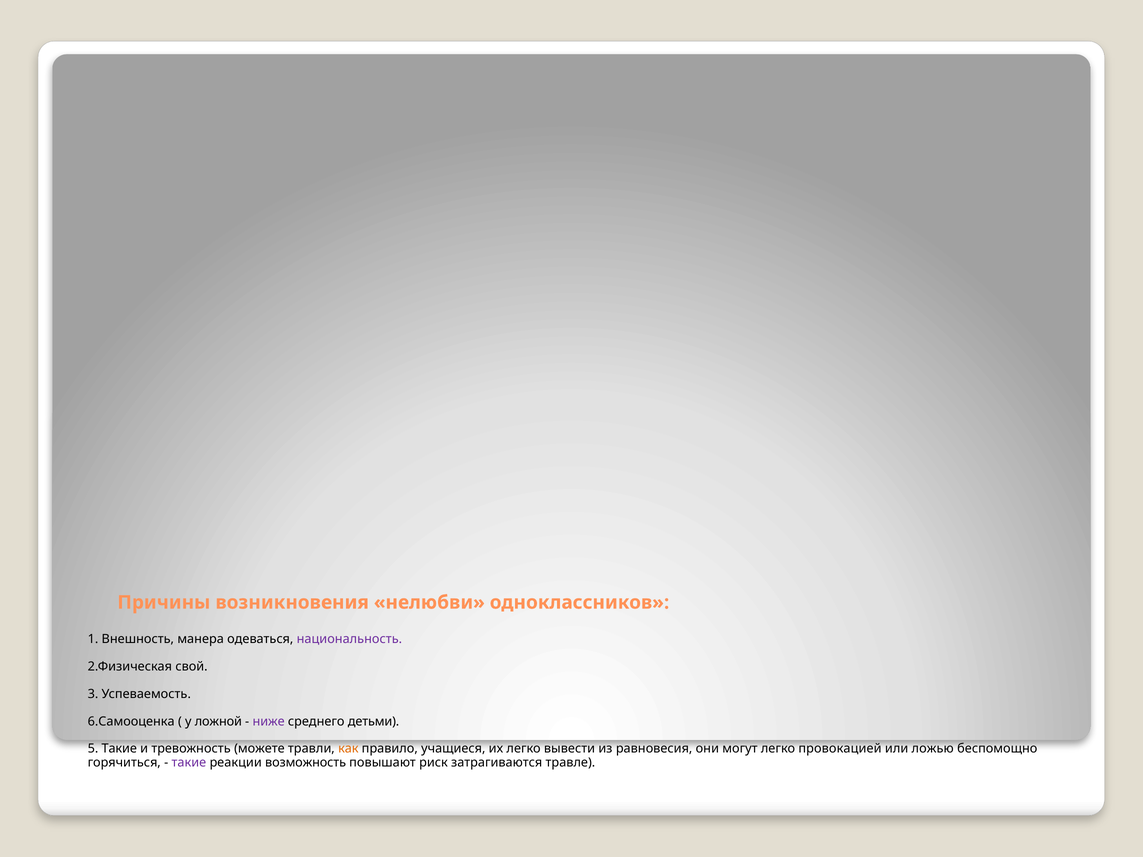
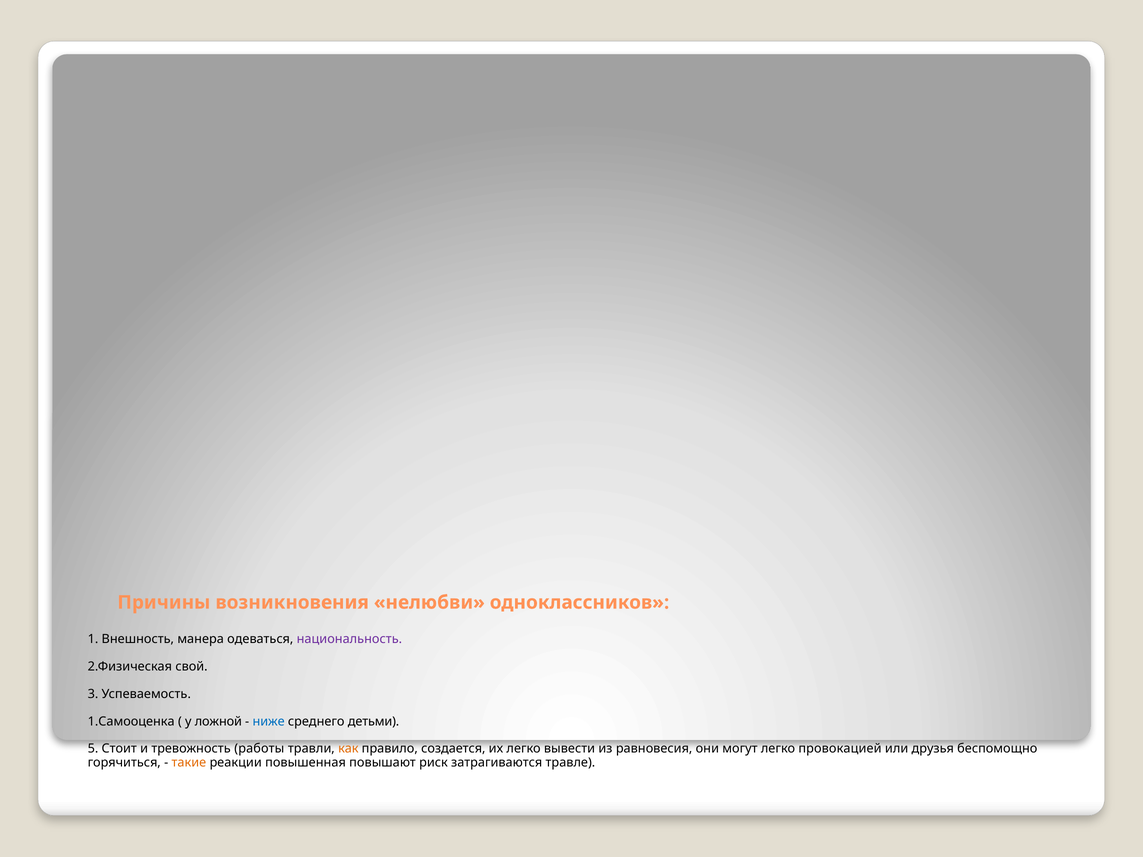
6.Самооценка: 6.Самооценка -> 1.Самооценка (131, 722)
ниже colour: purple -> blue (269, 722)
5 Такие: Такие -> Стоит (119, 749)
можете: можете -> работы (259, 749)
учащиеся: учащиеся -> создается (453, 749)
ложью: ложью -> друзья (933, 749)
такие colour: purple -> orange (189, 763)
возможность: возможность -> повышенная (306, 763)
